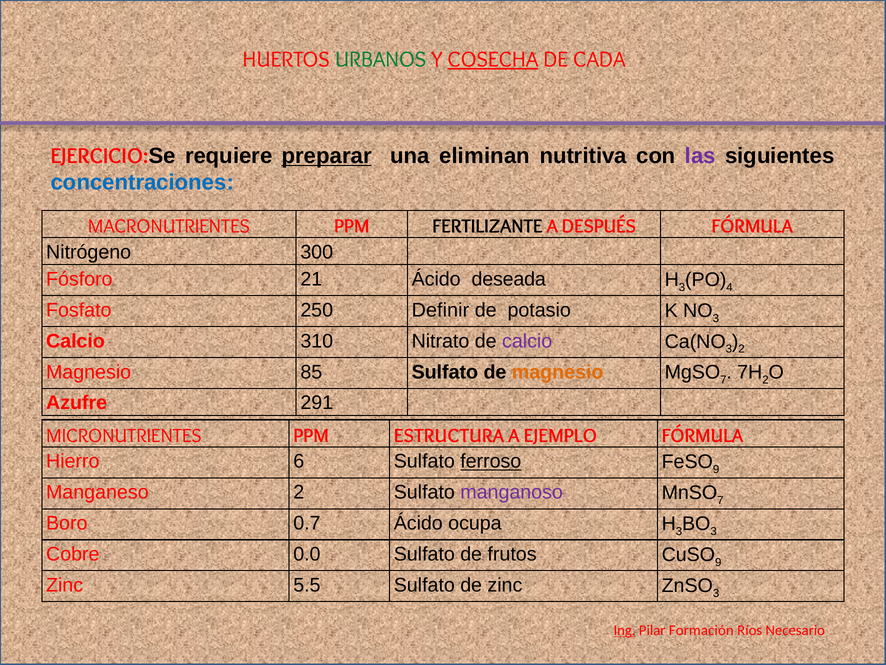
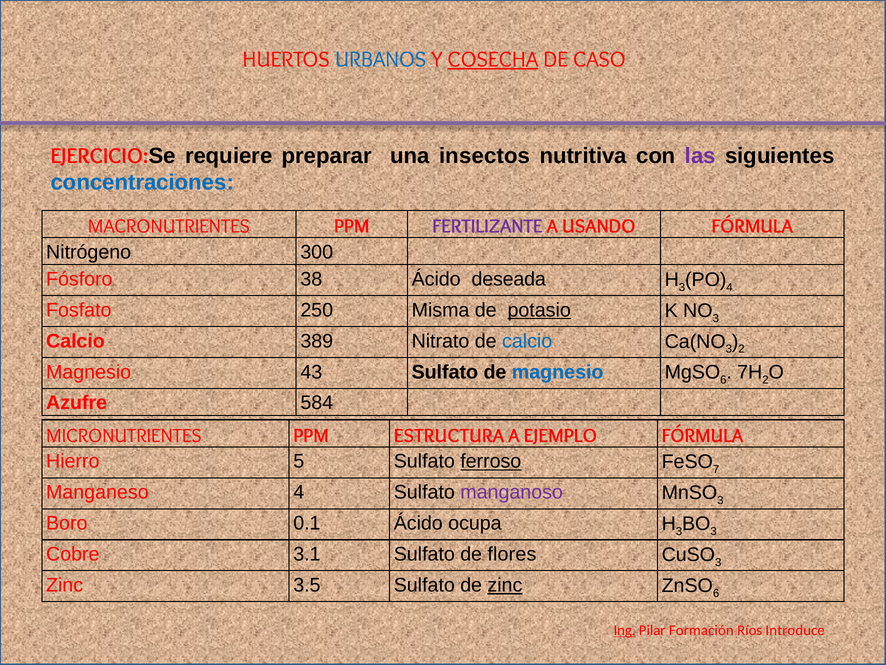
URBANOS colour: green -> blue (381, 59)
CADA: CADA -> CASO (599, 59)
preparar underline: present -> none (327, 156)
eliminan: eliminan -> insectos (485, 156)
FERTILIZANTE colour: black -> purple (487, 226)
DESPUÉS: DESPUÉS -> USANDO (599, 226)
21: 21 -> 38 (311, 279)
Definir: Definir -> Misma (441, 310)
potasio underline: none -> present (539, 310)
310: 310 -> 389 (317, 341)
calcio colour: purple -> blue (527, 341)
85: 85 -> 43 (311, 372)
magnesio colour: orange -> blue (558, 372)
7: 7 -> 6 (723, 380)
291: 291 -> 584 (317, 403)
6: 6 -> 5 (299, 461)
9: 9 -> 7 (716, 469)
Manganeso 2: 2 -> 4 (299, 492)
7: 7 -> 3 (720, 500)
0.7: 0.7 -> 0.1 (307, 523)
0.0: 0.0 -> 3.1 (307, 554)
frutos: frutos -> flores (512, 554)
9: 9 -> 3 (718, 562)
5.5: 5.5 -> 3.5 (307, 585)
zinc underline: none -> present (505, 585)
3: 3 -> 6 (716, 593)
Necesario: Necesario -> Introduce (795, 630)
